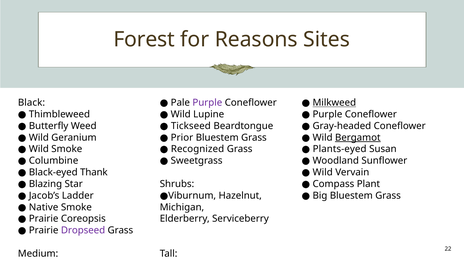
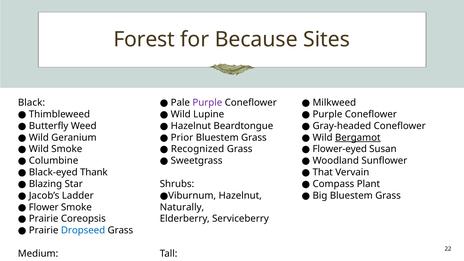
Reasons: Reasons -> Because (256, 40)
Milkweed underline: present -> none (334, 103)
Tickseed: Tickseed -> Hazelnut (191, 126)
Plants-eyed: Plants-eyed -> Flower-eyed (340, 149)
Wild: Wild -> That (323, 172)
Native: Native -> Flower (44, 207)
Michigan: Michigan -> Naturally (182, 207)
Dropseed colour: purple -> blue (83, 230)
